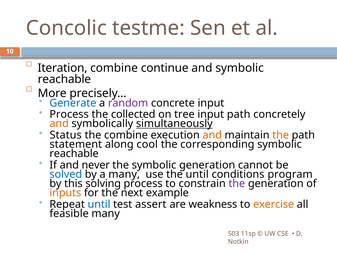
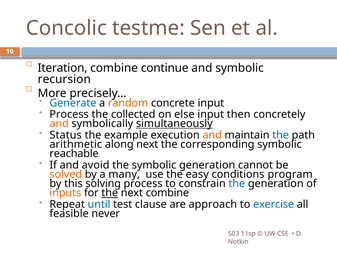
reachable: reachable -> recursion (64, 79)
random colour: purple -> orange (128, 103)
tree: tree -> else (184, 114)
input path: path -> then (239, 114)
the combine: combine -> example (126, 135)
the colour: orange -> blue (281, 135)
statement: statement -> arithmetic (76, 144)
along cool: cool -> next (147, 144)
never: never -> avoid (96, 165)
solved colour: blue -> orange (66, 174)
the until: until -> easy (197, 174)
the colour: purple -> blue (237, 183)
the underline: none -> present (110, 193)
next example: example -> combine (167, 193)
assert: assert -> clause (151, 204)
weakness: weakness -> approach (213, 204)
exercise colour: orange -> blue (274, 204)
feasible many: many -> never (106, 213)
